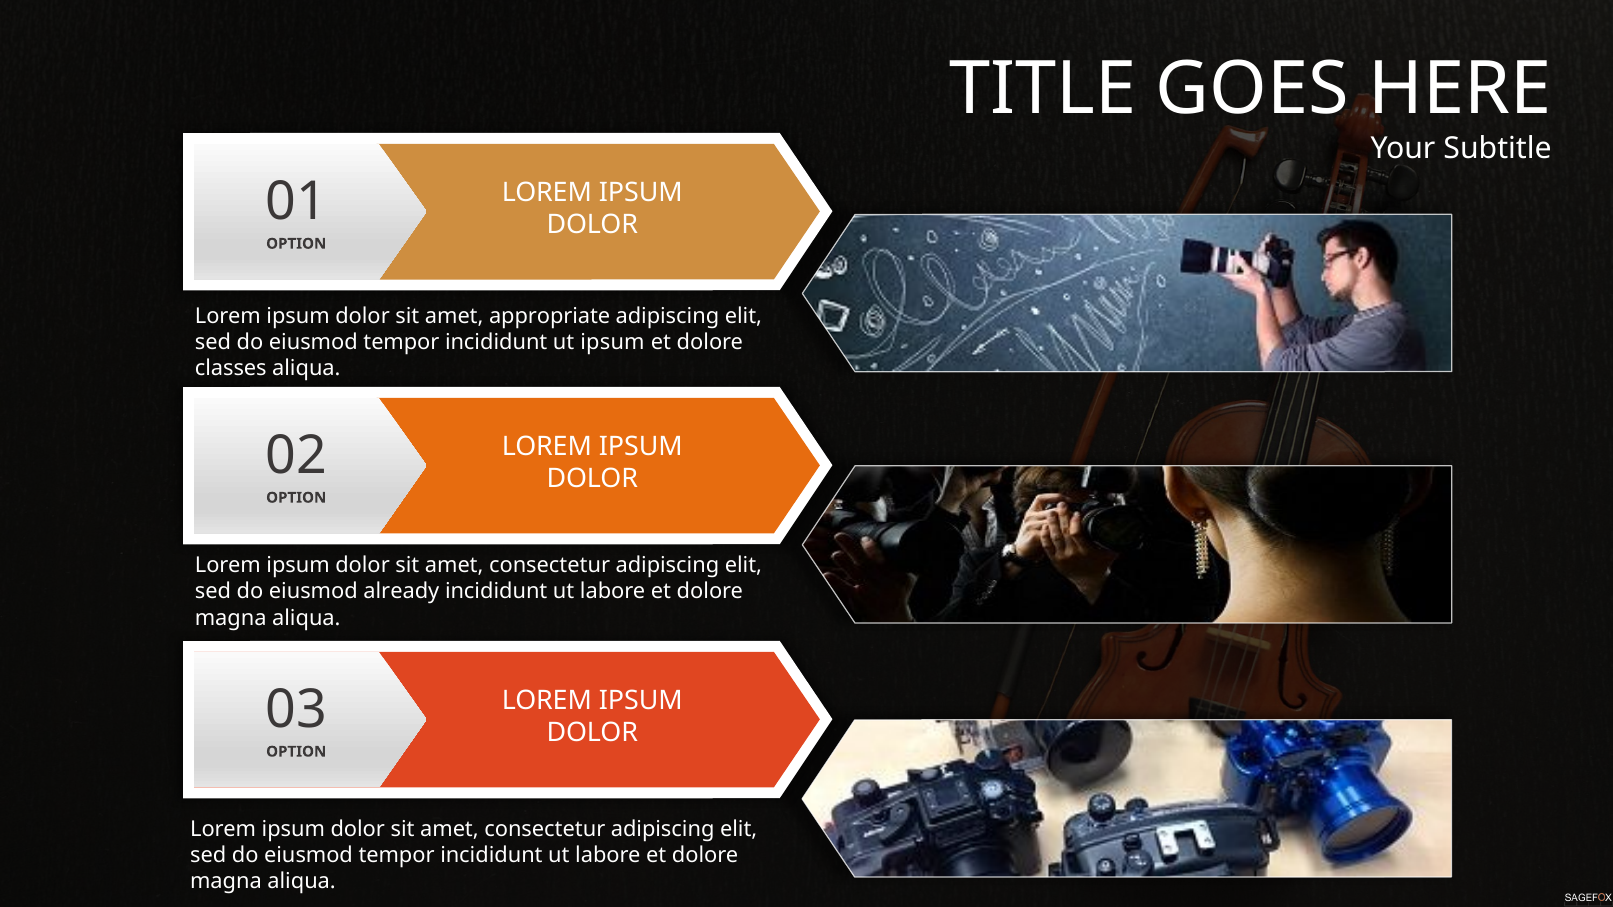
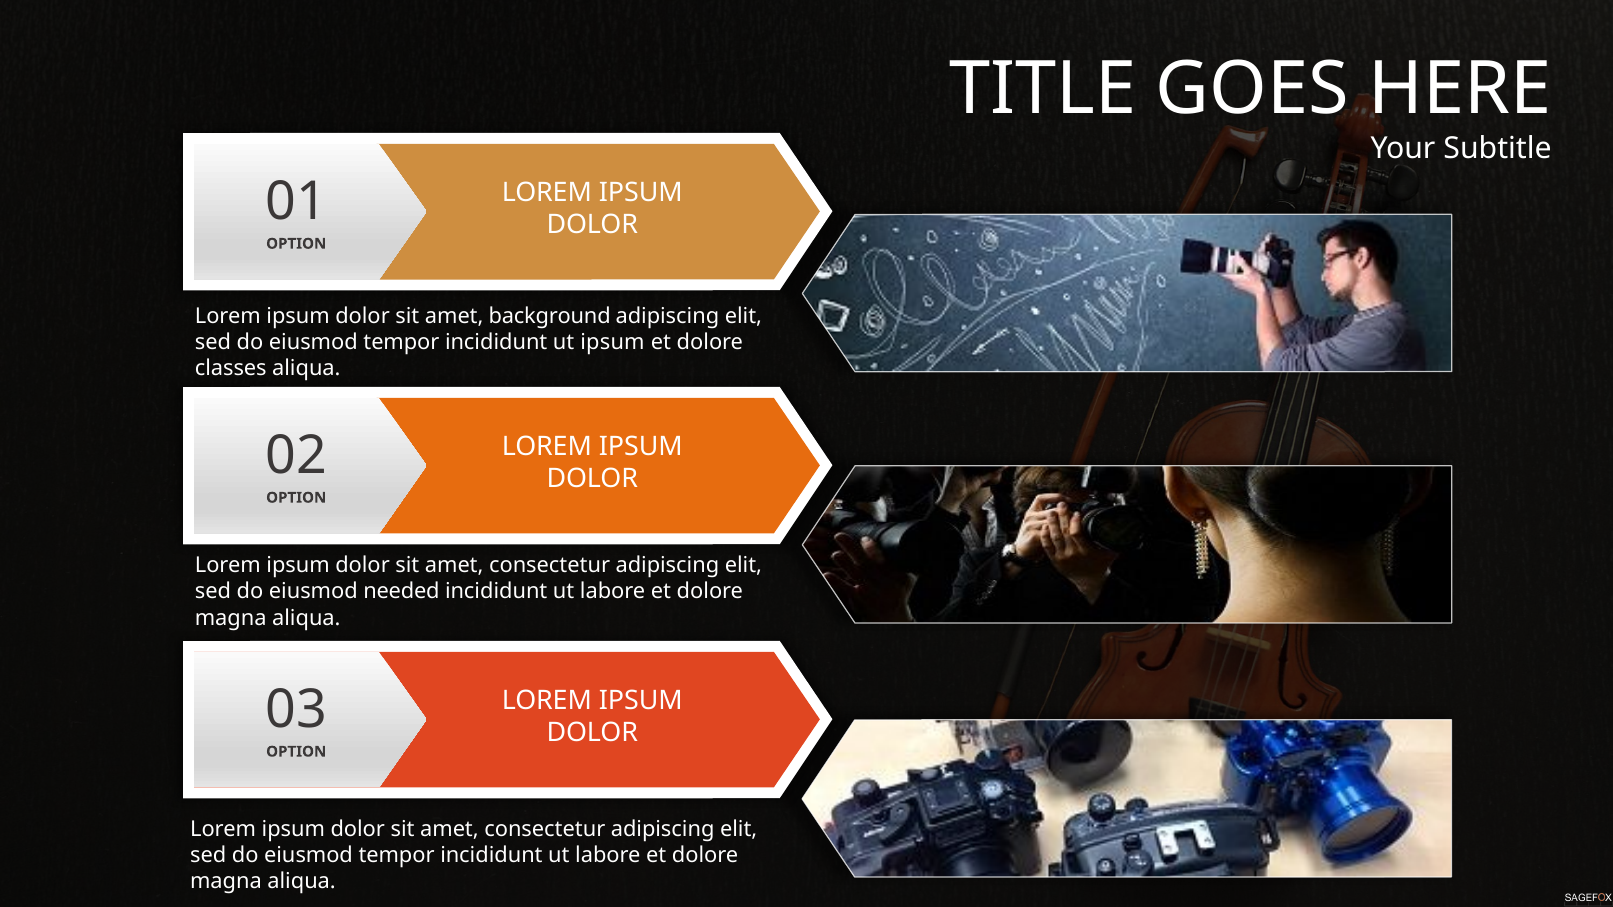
appropriate: appropriate -> background (550, 316)
already: already -> needed (401, 592)
